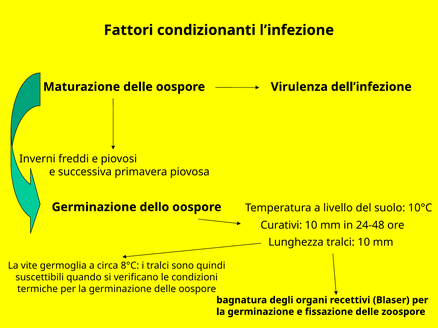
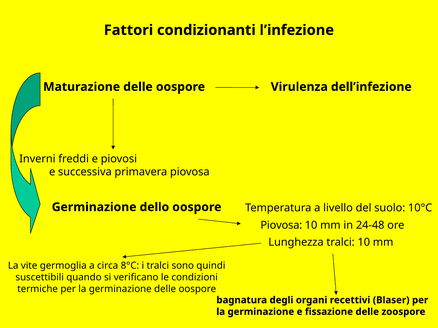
Curativi: Curativi -> Piovosa (281, 225)
